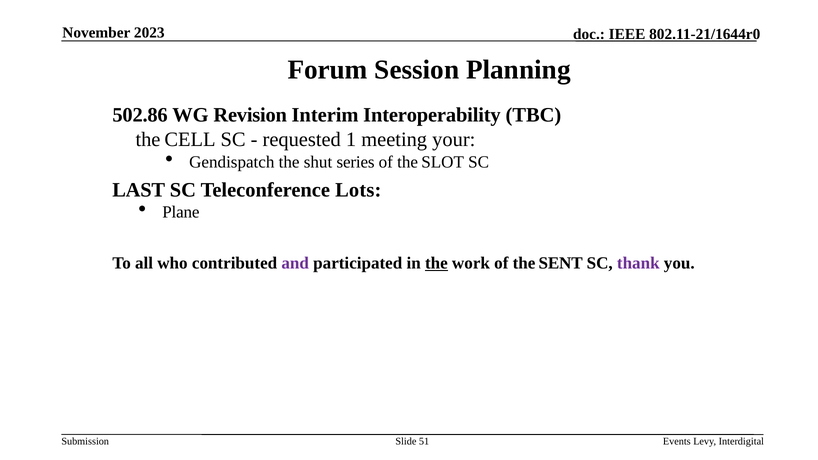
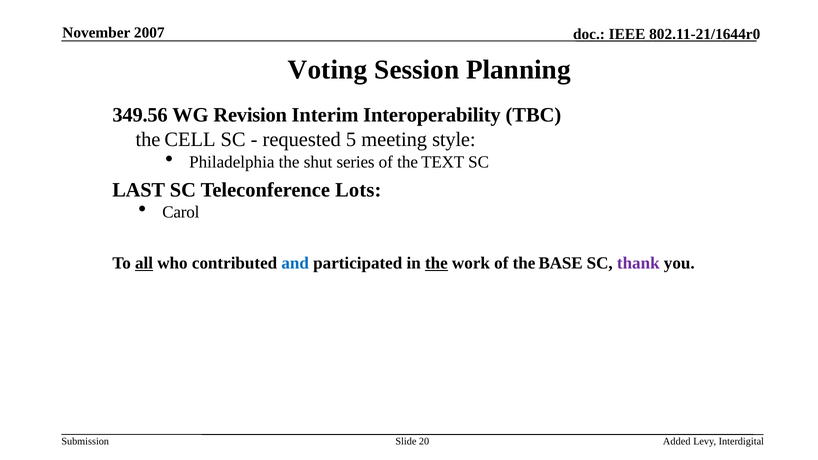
2023: 2023 -> 2007 (149, 33)
Forum: Forum -> Voting (328, 70)
502.86: 502.86 -> 349.56 (140, 115)
1: 1 -> 5 (351, 140)
your: your -> style (454, 140)
Gendispatch: Gendispatch -> Philadelphia (232, 162)
SLOT: SLOT -> TEXT (443, 162)
Plane: Plane -> Carol (181, 212)
all underline: none -> present (144, 263)
and colour: purple -> blue (295, 263)
SENT: SENT -> BASE (561, 263)
51: 51 -> 20 (424, 441)
Events: Events -> Added (677, 441)
